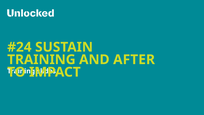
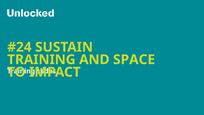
AFTER: AFTER -> SPACE (134, 59)
